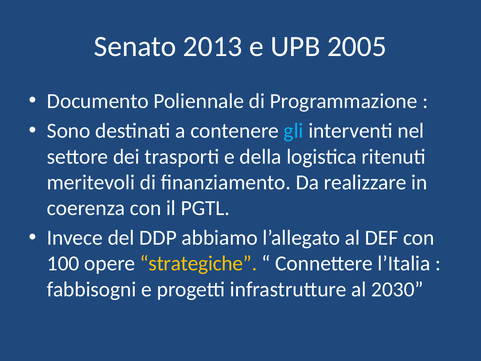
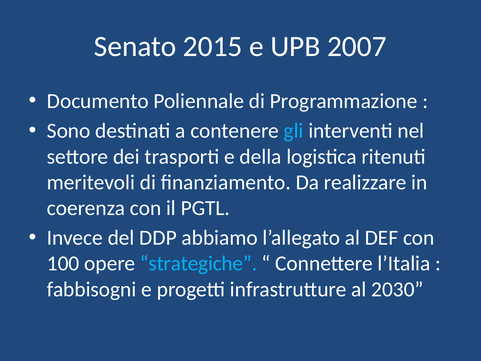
2013: 2013 -> 2015 (213, 47)
2005: 2005 -> 2007 (357, 47)
strategiche colour: yellow -> light blue (198, 263)
